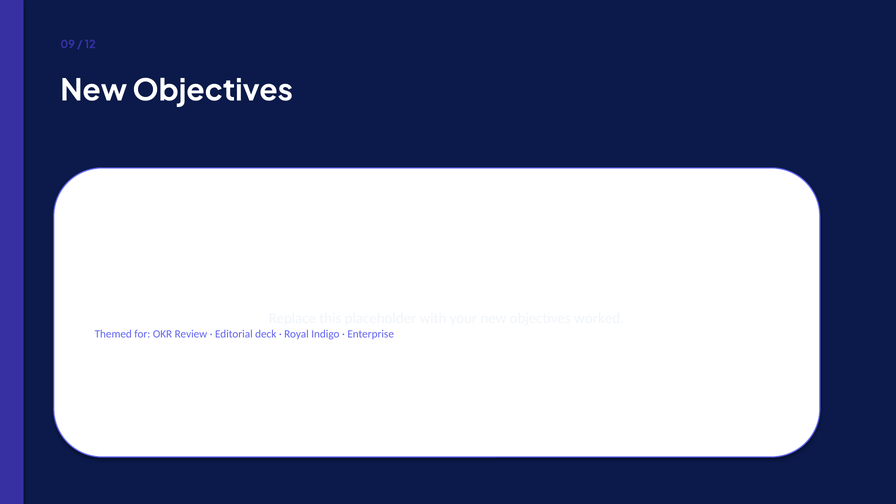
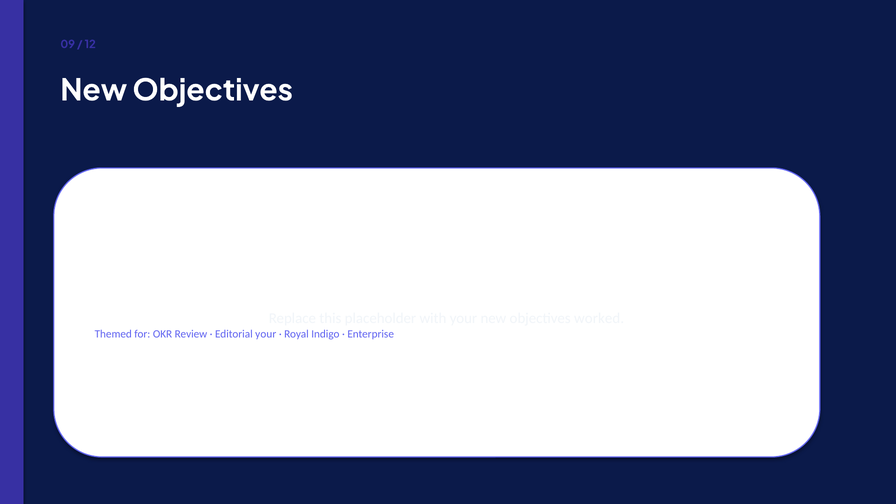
Editorial deck: deck -> your (266, 334)
